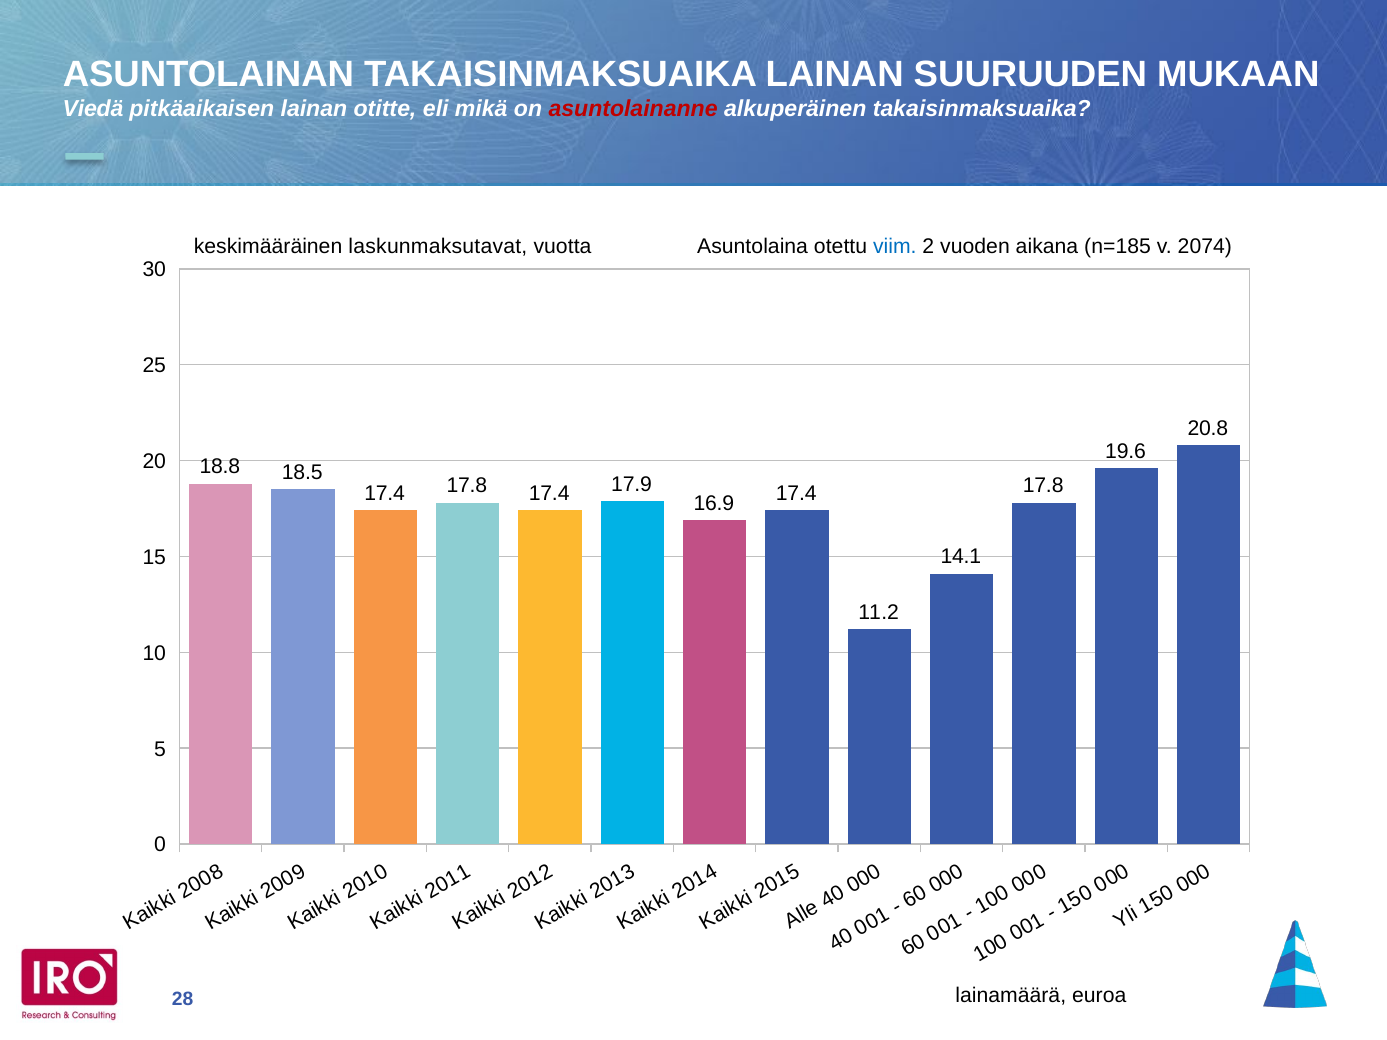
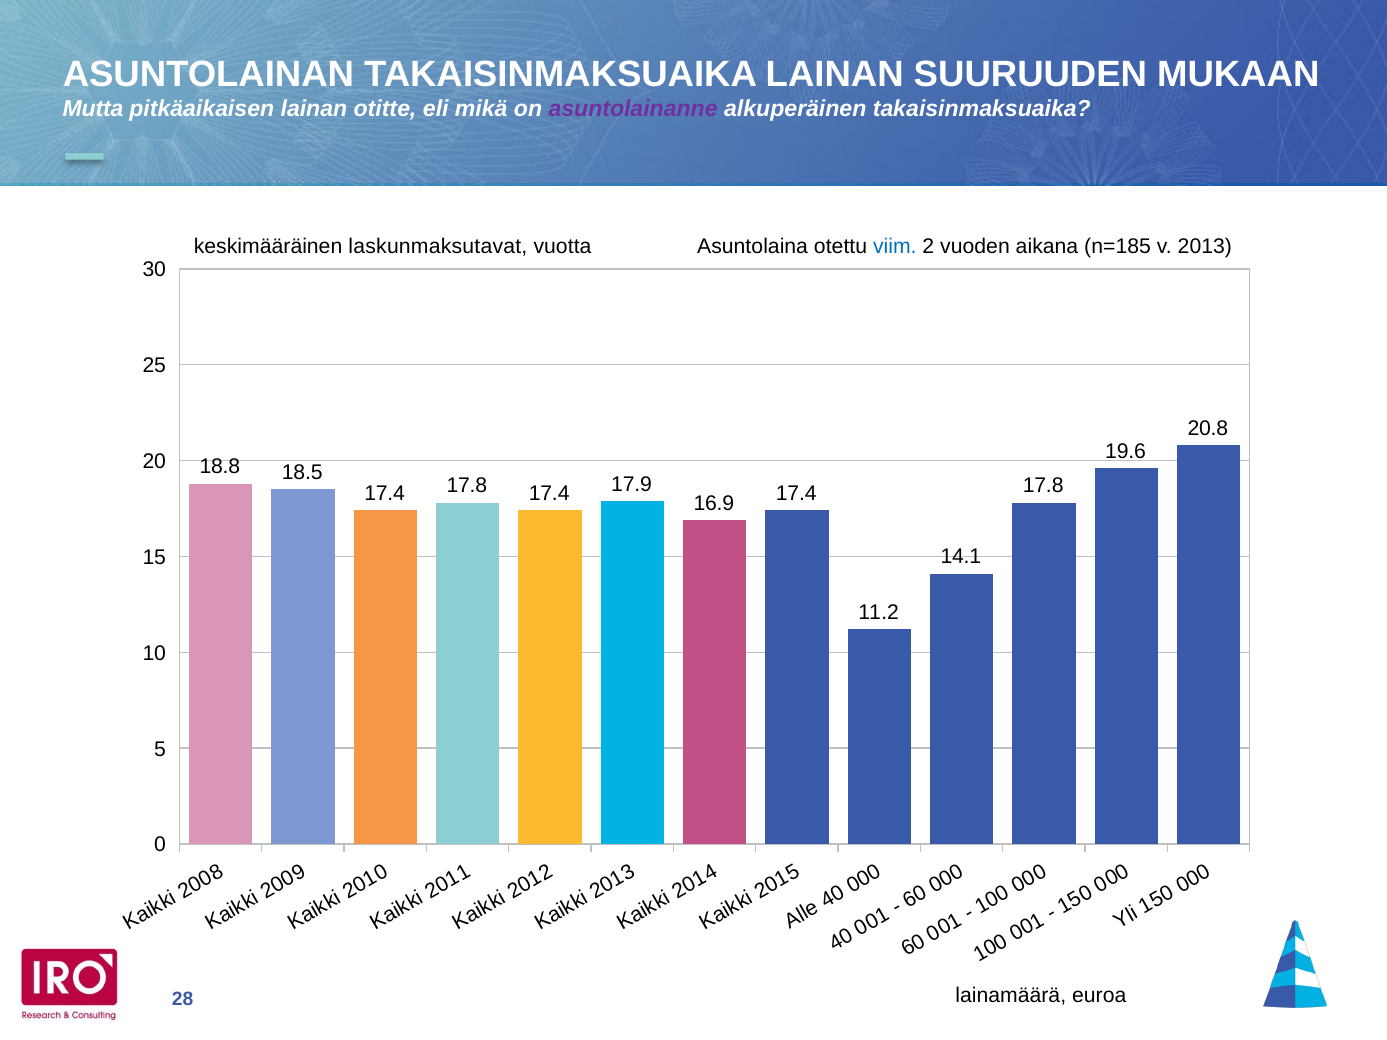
Viedä: Viedä -> Mutta (93, 109)
asuntolainanne colour: red -> purple (633, 109)
2074: 2074 -> 2013 (1205, 247)
